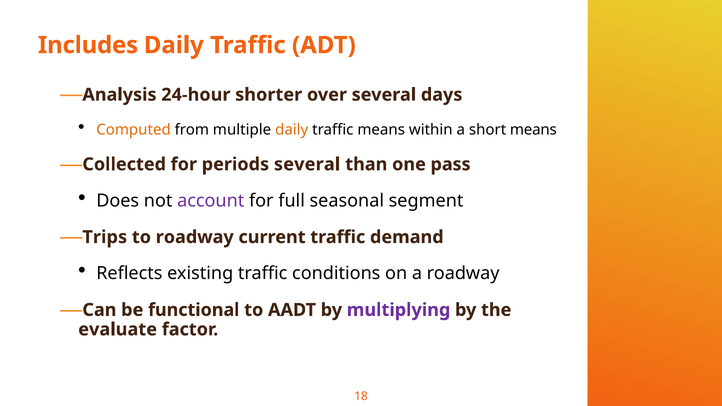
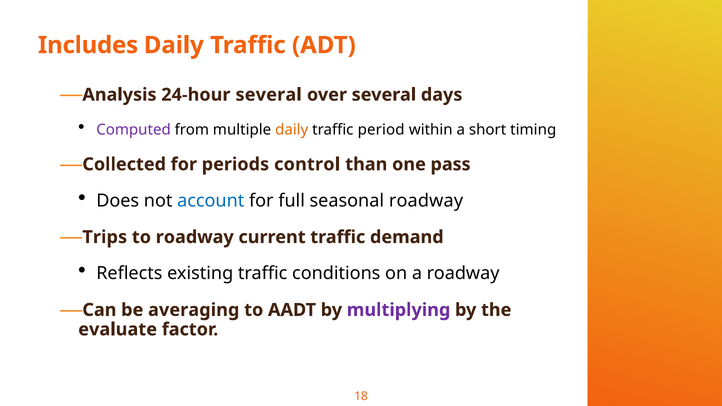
24-hour shorter: shorter -> several (269, 95)
Computed colour: orange -> purple (134, 130)
traffic means: means -> period (381, 130)
short means: means -> timing (533, 130)
periods several: several -> control (307, 164)
account colour: purple -> blue (211, 201)
seasonal segment: segment -> roadway (426, 201)
functional: functional -> averaging (194, 310)
